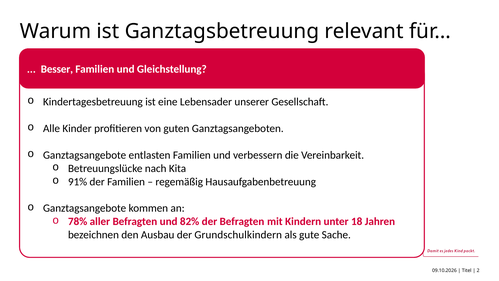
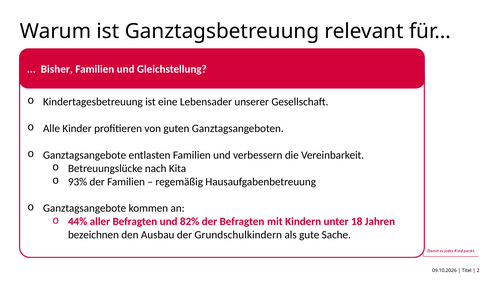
Besser: Besser -> Bisher (57, 69)
91%: 91% -> 93% (78, 181)
78%: 78% -> 44% (78, 221)
